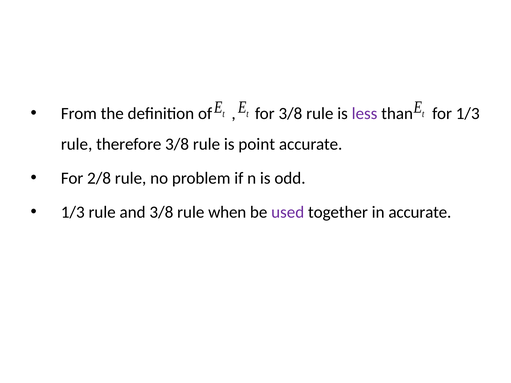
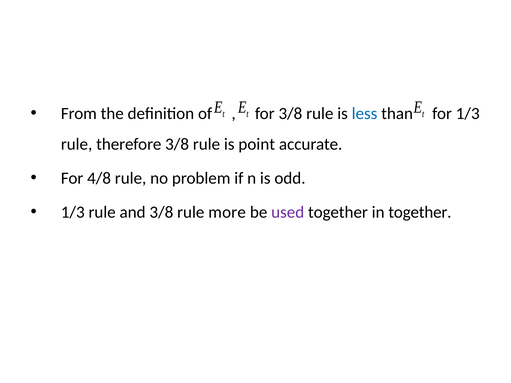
less colour: purple -> blue (365, 114)
2/8: 2/8 -> 4/8 (99, 178)
when: when -> more (227, 212)
in accurate: accurate -> together (420, 212)
